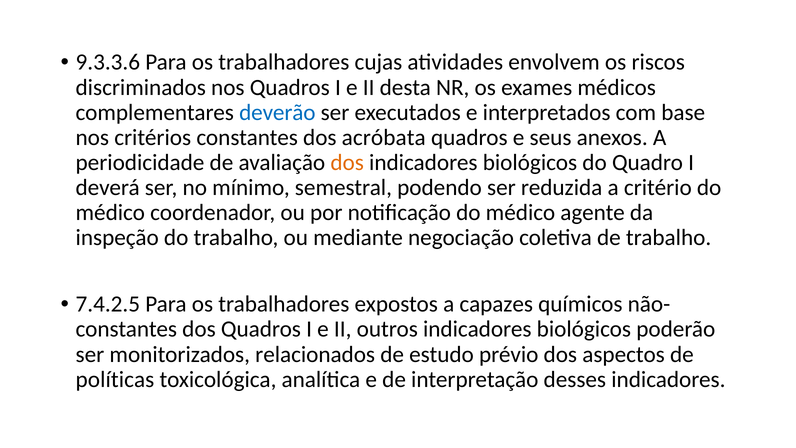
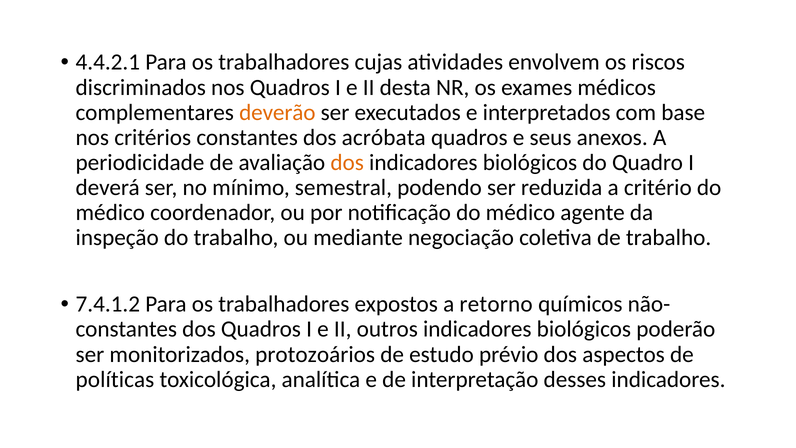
9.3.3.6: 9.3.3.6 -> 4.4.2.1 (108, 62)
deverão colour: blue -> orange (277, 112)
7.4.2.5: 7.4.2.5 -> 7.4.1.2 (108, 304)
capazes: capazes -> retorno (496, 304)
relacionados: relacionados -> protozoários (315, 354)
